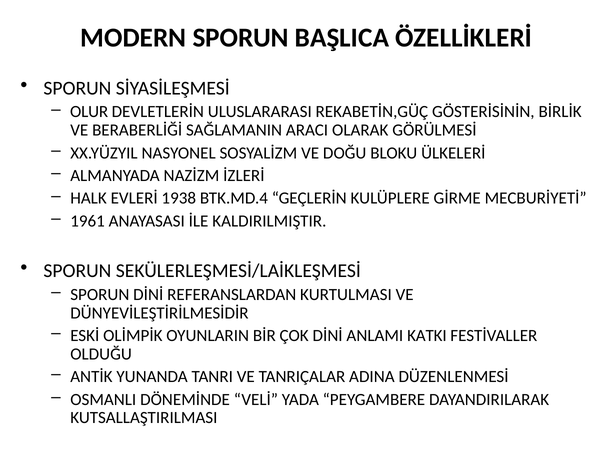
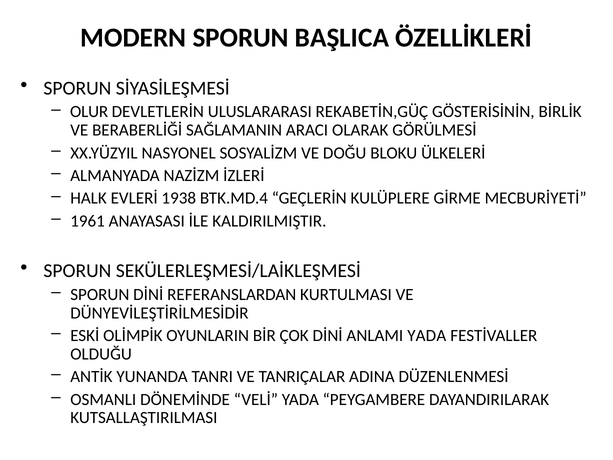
ANLAMI KATKI: KATKI -> YADA (427, 335)
